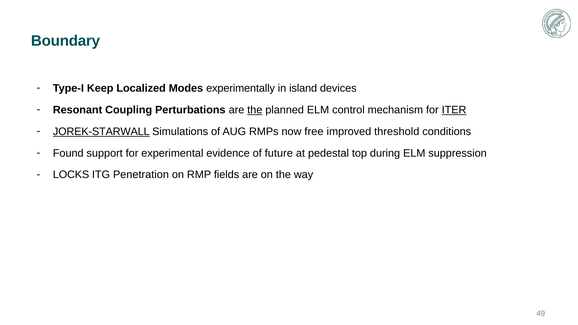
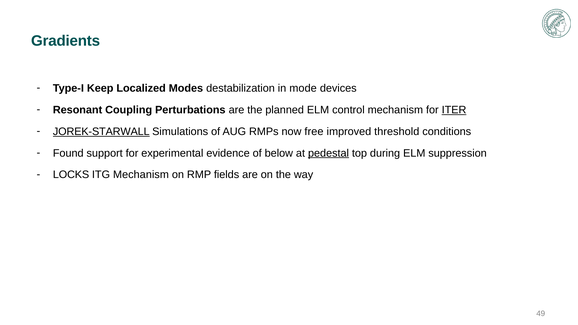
Boundary: Boundary -> Gradients (66, 41)
experimentally: experimentally -> destabilization (241, 88)
island: island -> mode (303, 88)
the underline: present -> none (255, 110)
future: future -> below (279, 153)
pedestal underline: none -> present (328, 153)
ITG Penetration: Penetration -> Mechanism (141, 175)
